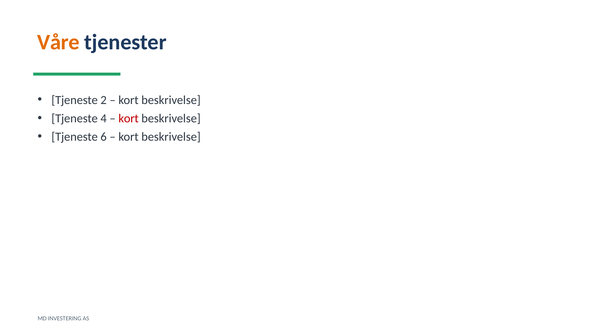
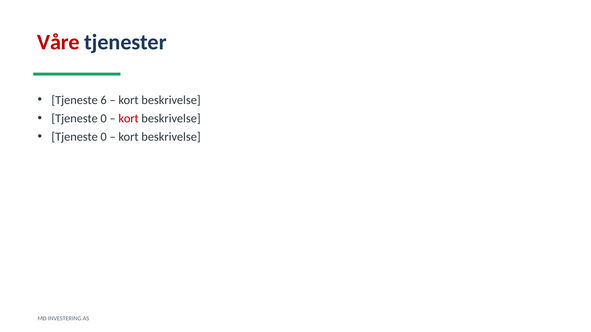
Våre colour: orange -> red (58, 42)
2: 2 -> 6 (104, 100)
4: 4 -> 0 (104, 119)
6: 6 -> 0 (104, 137)
